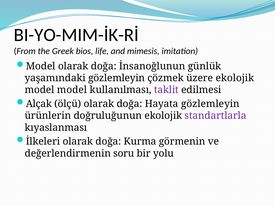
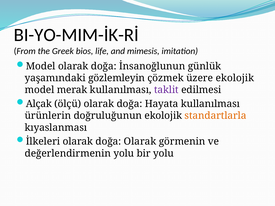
model model: model -> merak (72, 90)
Hayata gözlemleyin: gözlemleyin -> kullanılması (210, 104)
standartlarla colour: purple -> orange (216, 116)
doğa Kurma: Kurma -> Olarak (140, 142)
değerlendirmenin soru: soru -> yolu (124, 154)
